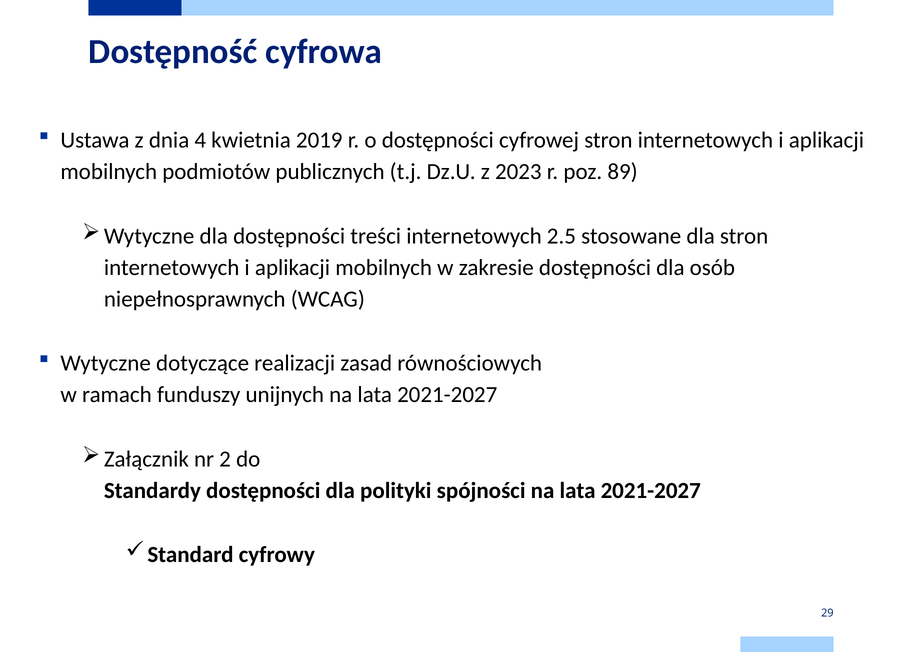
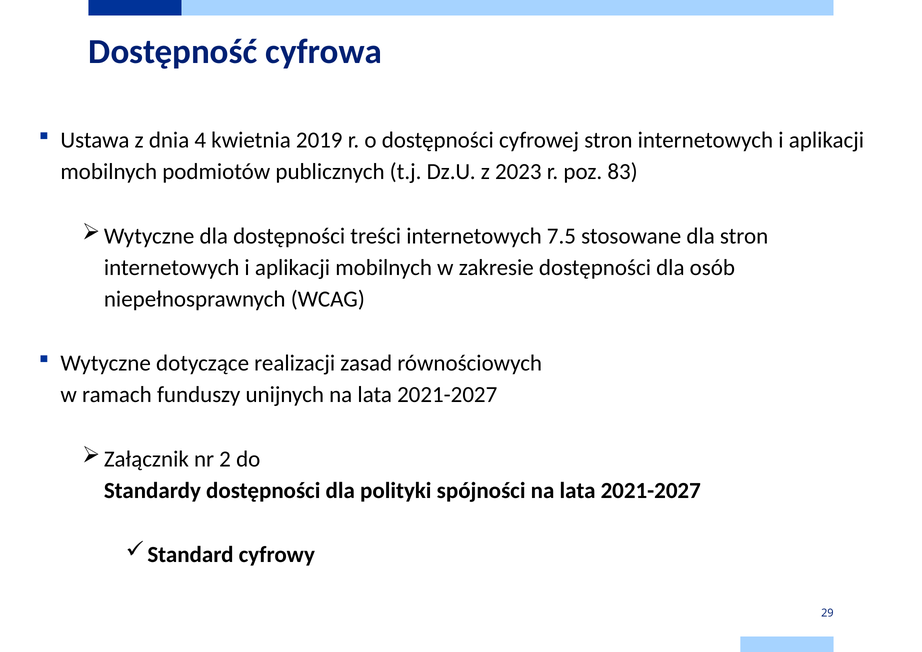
89: 89 -> 83 (623, 172)
2.5: 2.5 -> 7.5 (561, 236)
